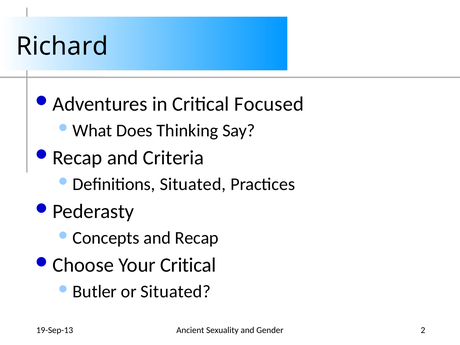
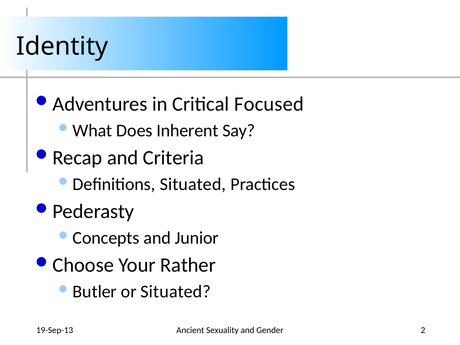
Richard: Richard -> Identity (62, 46)
Thinking: Thinking -> Inherent (188, 131)
Recap: Recap -> Junior (197, 238)
Your Critical: Critical -> Rather (188, 265)
